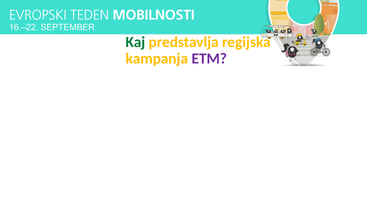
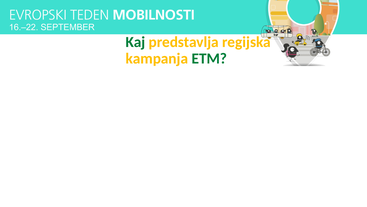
ETM colour: purple -> green (209, 58)
